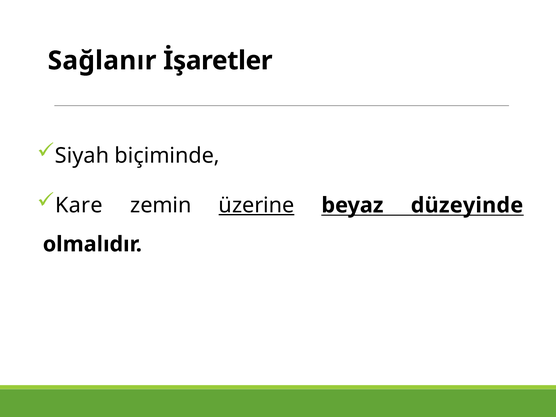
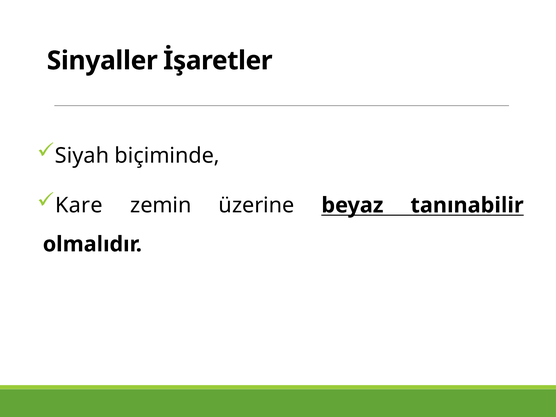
Sağlanır: Sağlanır -> Sinyaller (102, 61)
üzerine underline: present -> none (257, 205)
düzeyinde: düzeyinde -> tanınabilir (467, 205)
